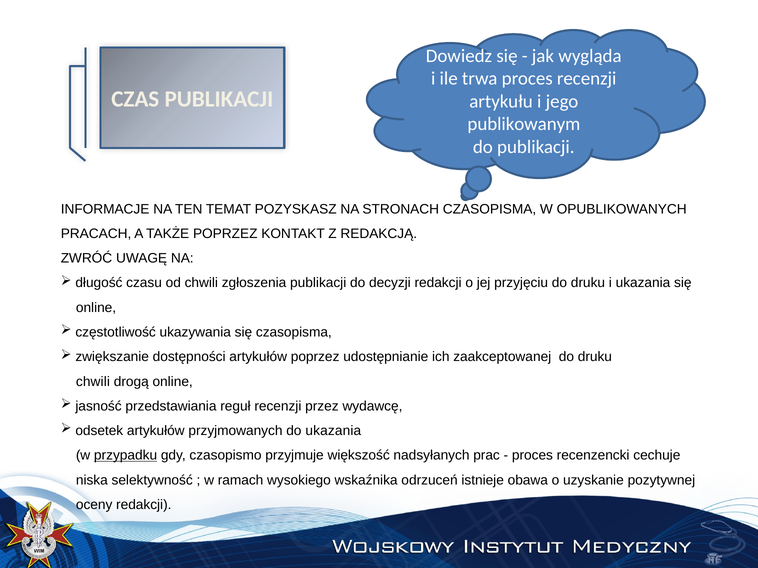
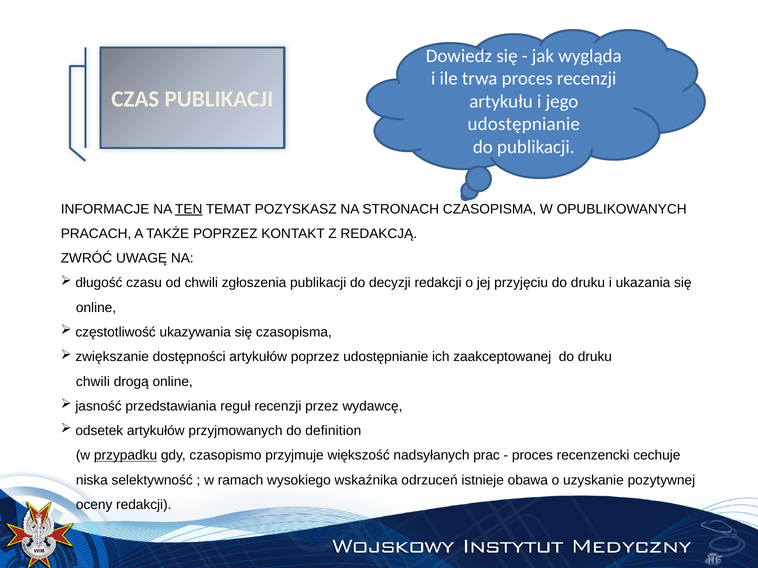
publikowanym: publikowanym -> udostępnianie (524, 124)
TEN underline: none -> present (189, 209)
do ukazania: ukazania -> definition (333, 431)
